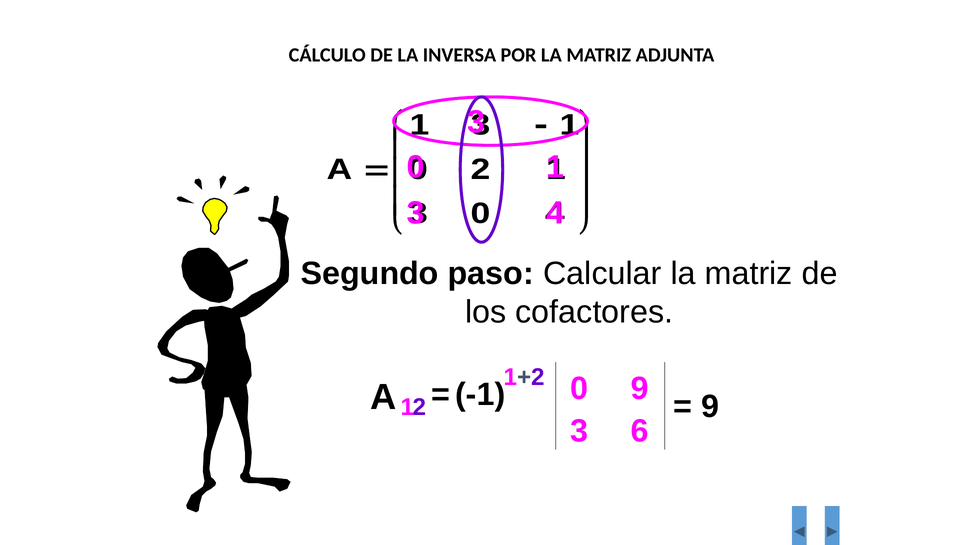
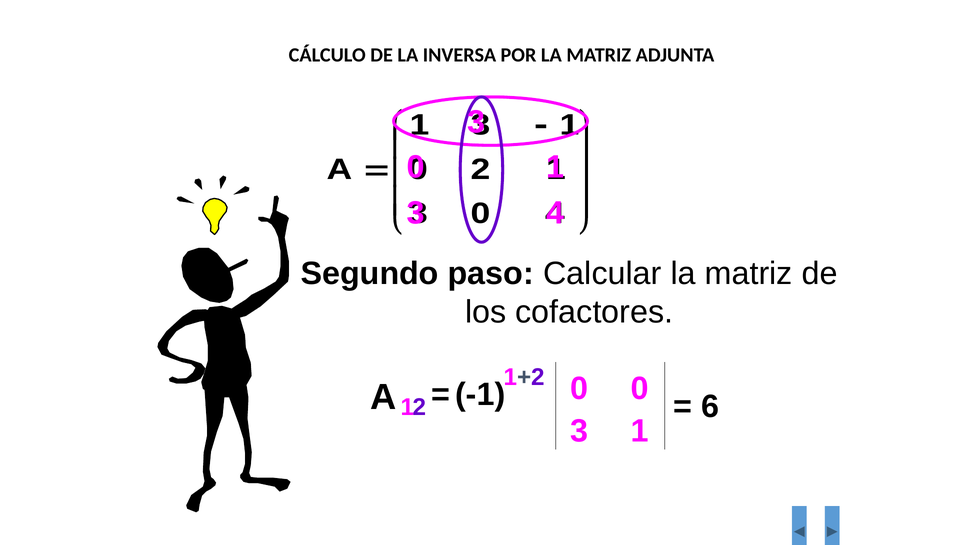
0 9: 9 -> 0 (640, 389)
9: 9 -> 6 (710, 407)
6: 6 -> 1 (640, 431)
